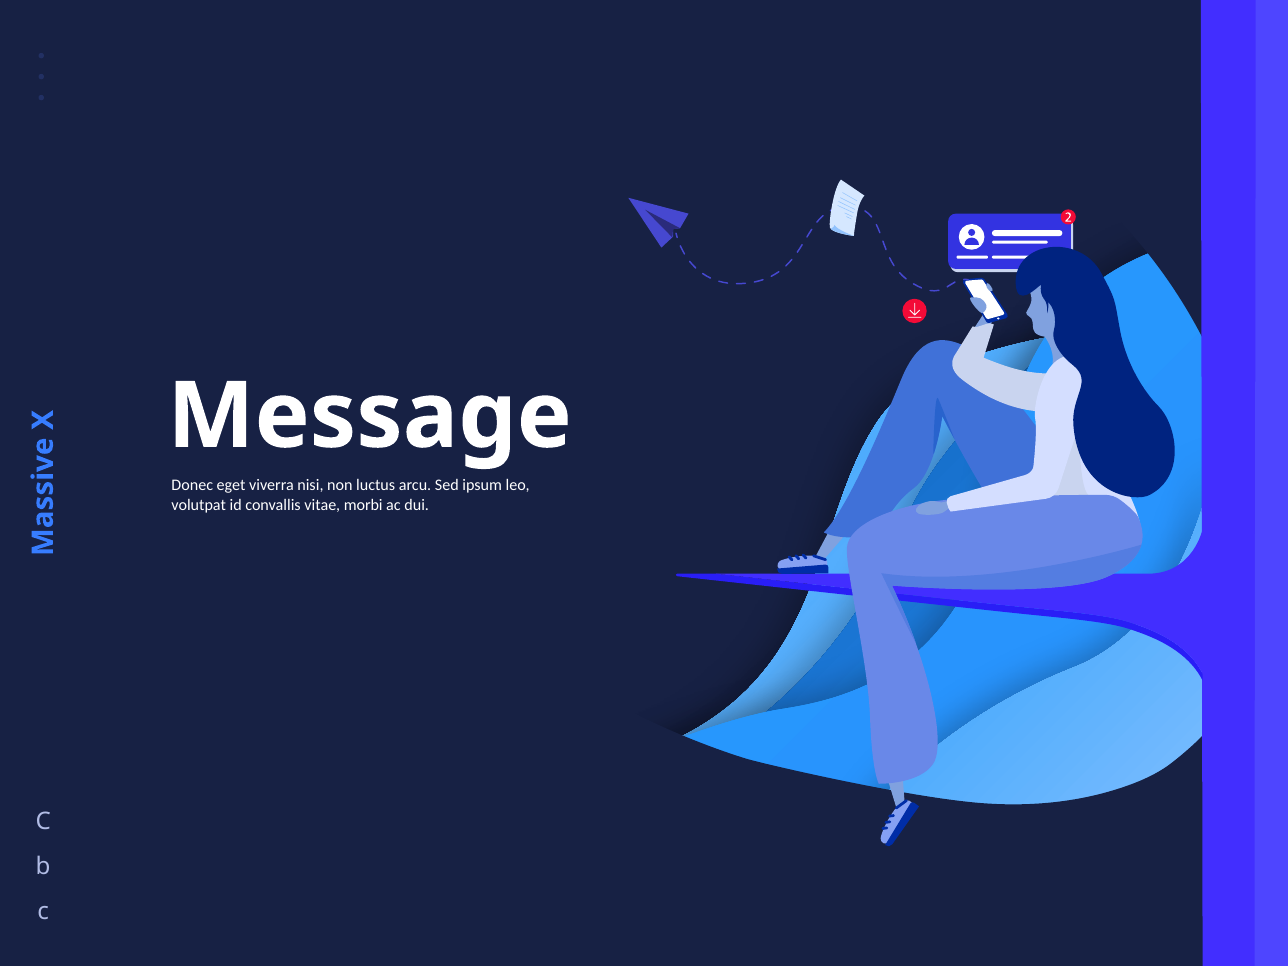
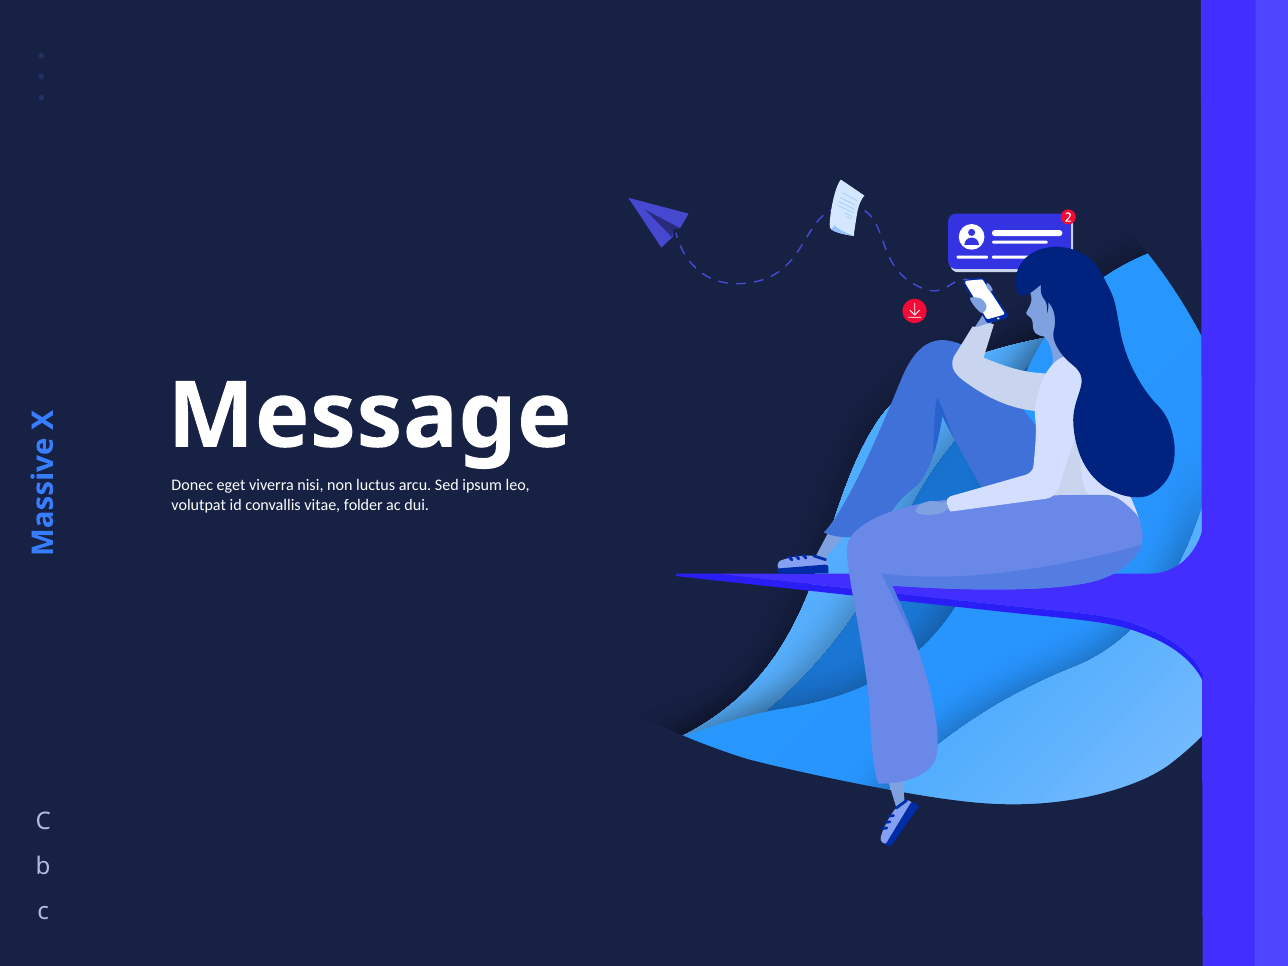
morbi: morbi -> folder (363, 505)
